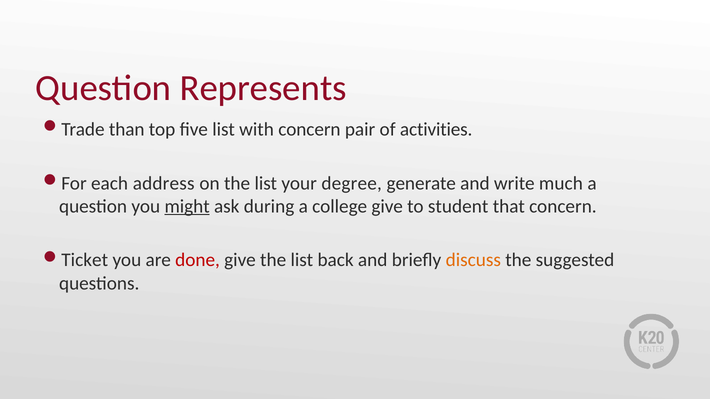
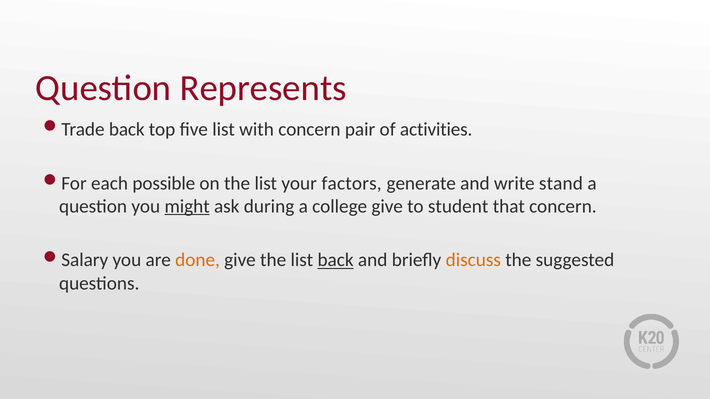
Trade than: than -> back (127, 129)
address: address -> possible (164, 183)
degree: degree -> factors (352, 183)
much: much -> stand (561, 183)
Ticket: Ticket -> Salary (85, 260)
done colour: red -> orange (198, 260)
back underline: none -> present (336, 260)
